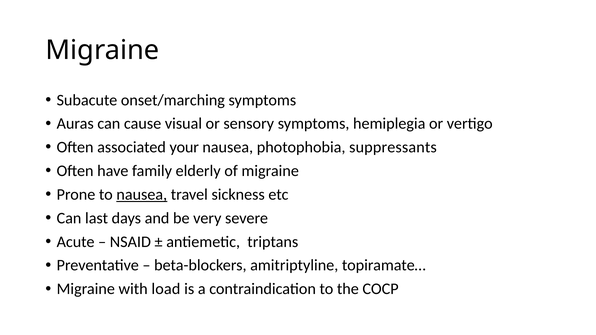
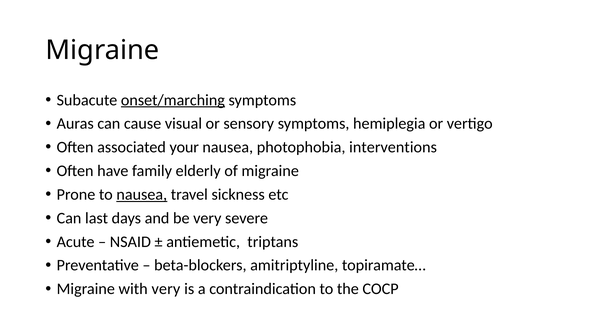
onset/marching underline: none -> present (173, 100)
suppressants: suppressants -> interventions (393, 147)
with load: load -> very (166, 289)
